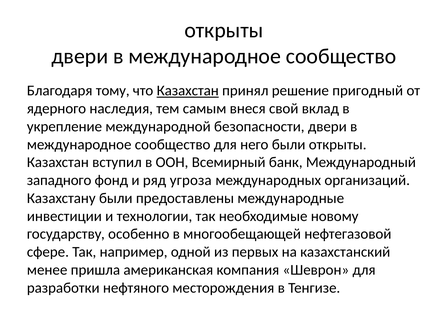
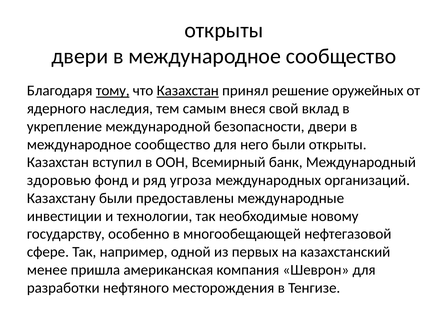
тому underline: none -> present (113, 91)
пригодный: пригодный -> оружейных (368, 91)
западного: западного -> здоровью (59, 180)
